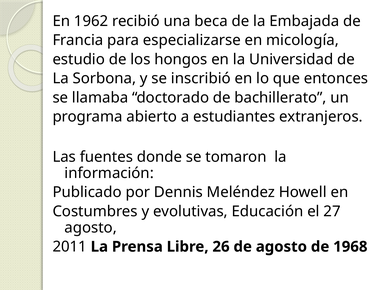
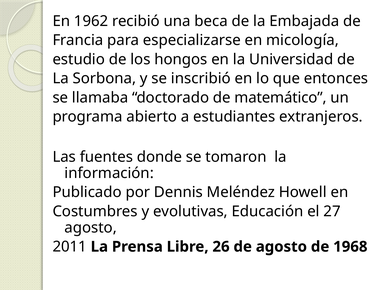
bachillerato: bachillerato -> matemático (281, 97)
